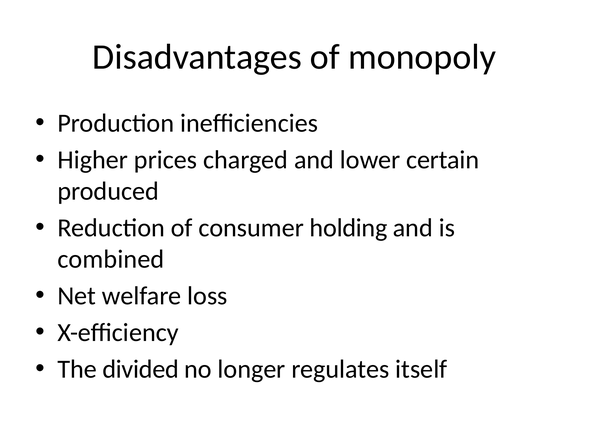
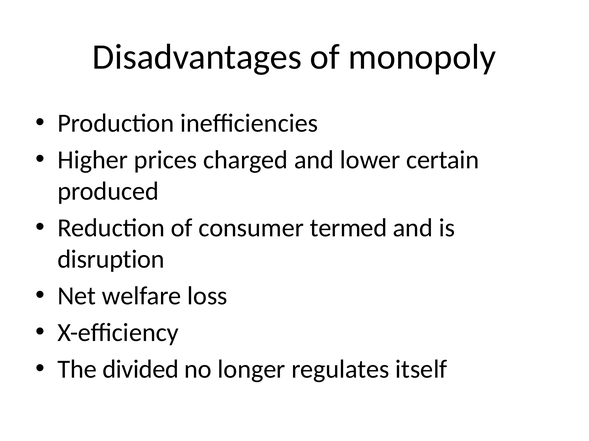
holding: holding -> termed (349, 228)
combined: combined -> disruption (111, 260)
